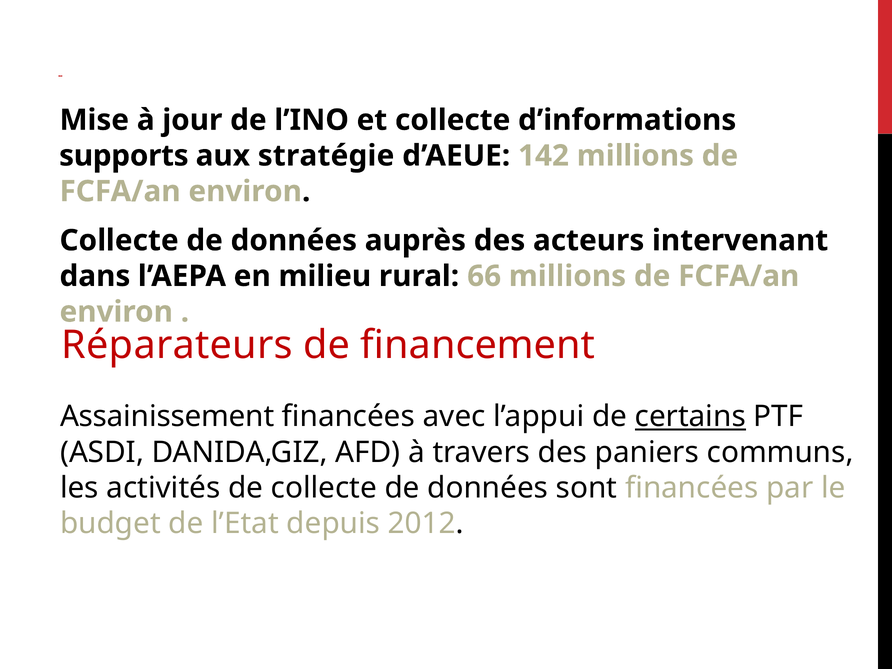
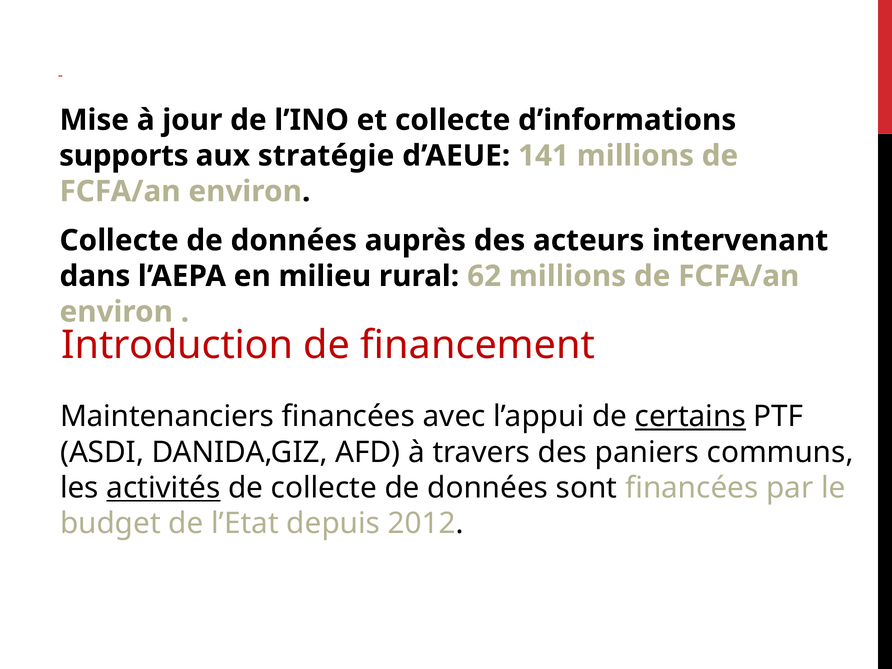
142: 142 -> 141 (543, 156)
66: 66 -> 62 (484, 276)
Réparateurs: Réparateurs -> Introduction (177, 345)
Assainissement: Assainissement -> Maintenanciers (167, 417)
activités underline: none -> present (163, 488)
